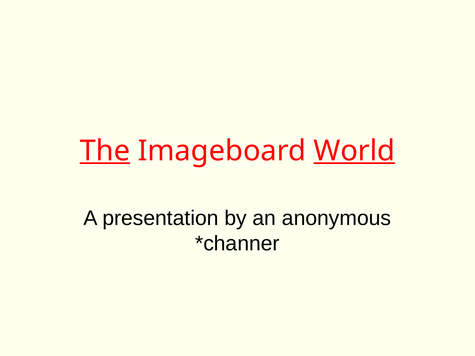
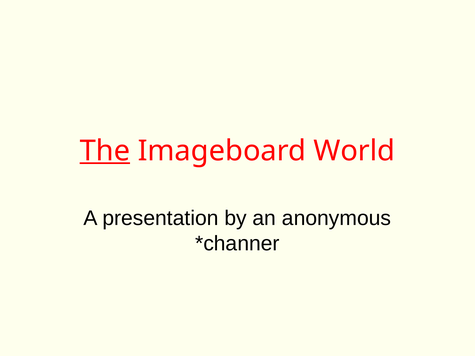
World underline: present -> none (354, 151)
